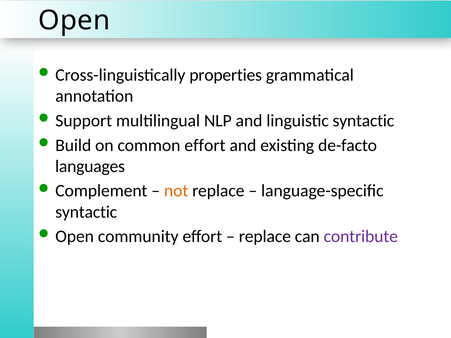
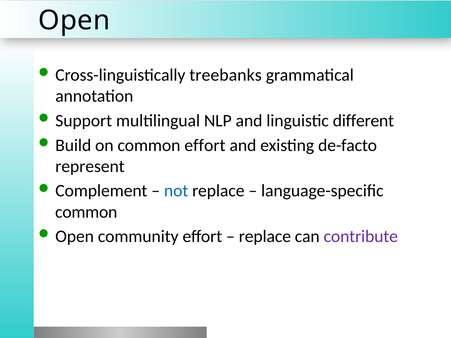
properties: properties -> treebanks (226, 75)
linguistic syntactic: syntactic -> different (363, 121)
languages: languages -> represent (90, 166)
not colour: orange -> blue (176, 191)
syntactic: syntactic -> common (86, 212)
